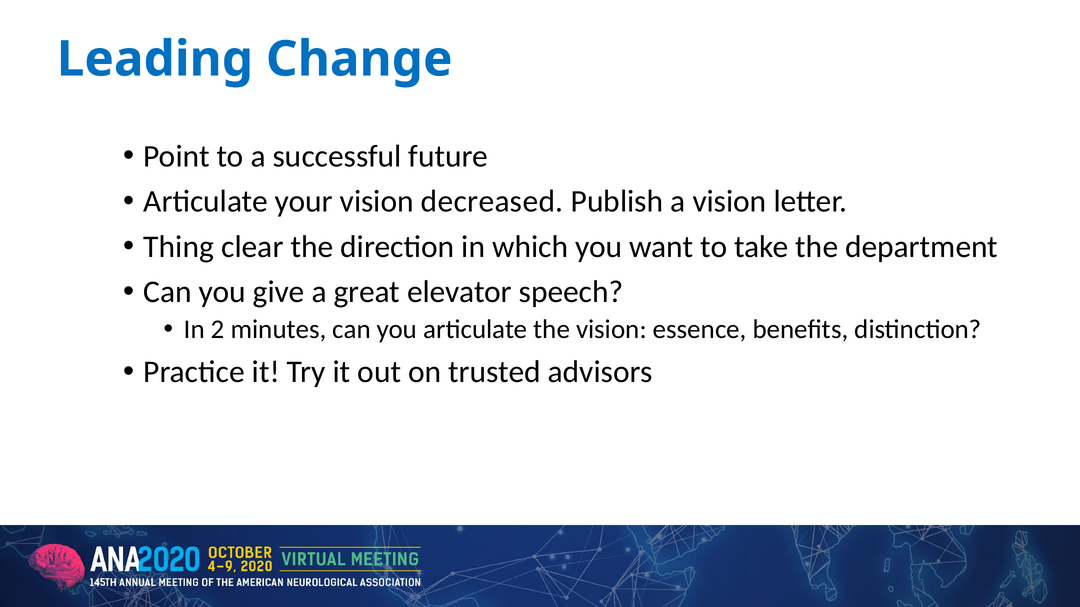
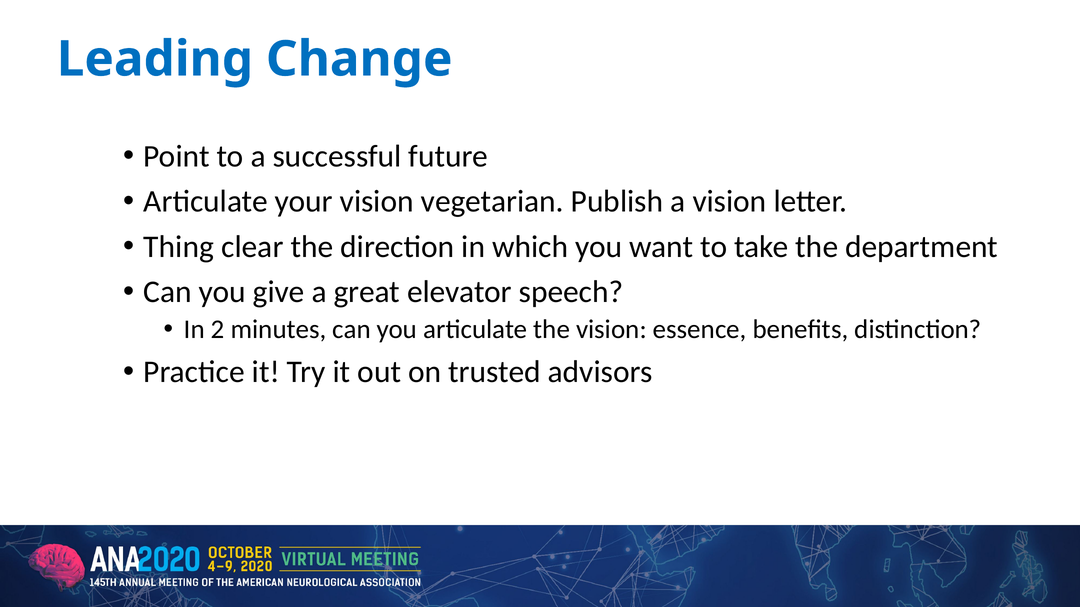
decreased: decreased -> vegetarian (492, 202)
